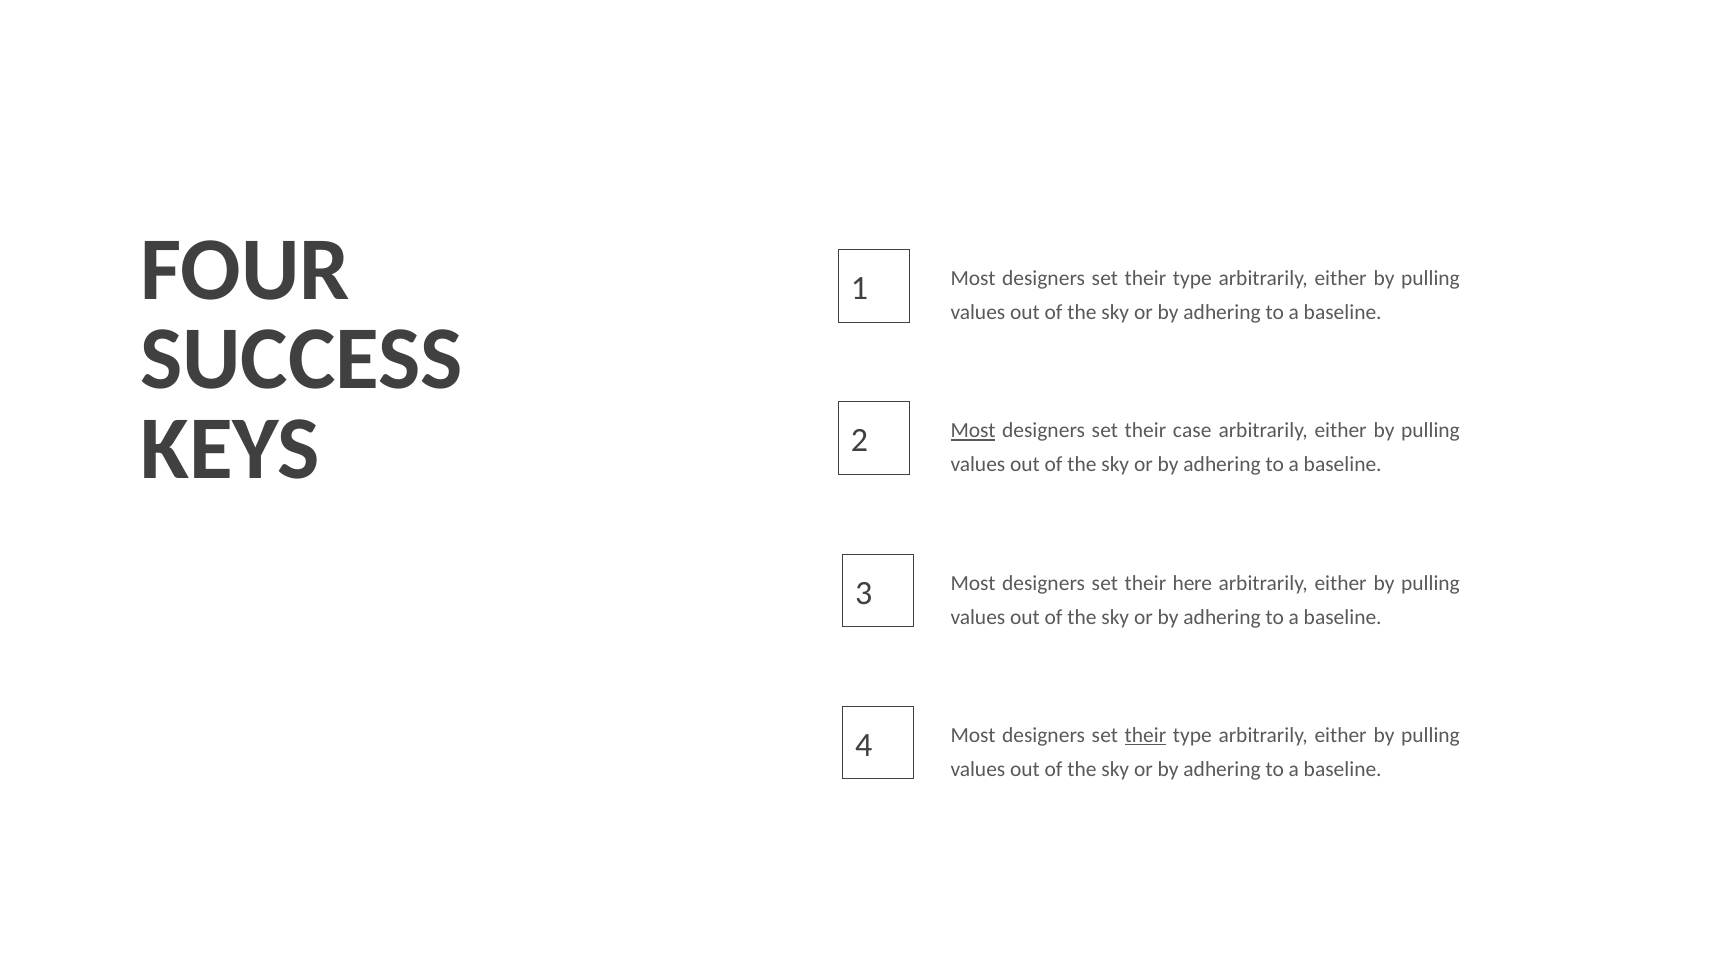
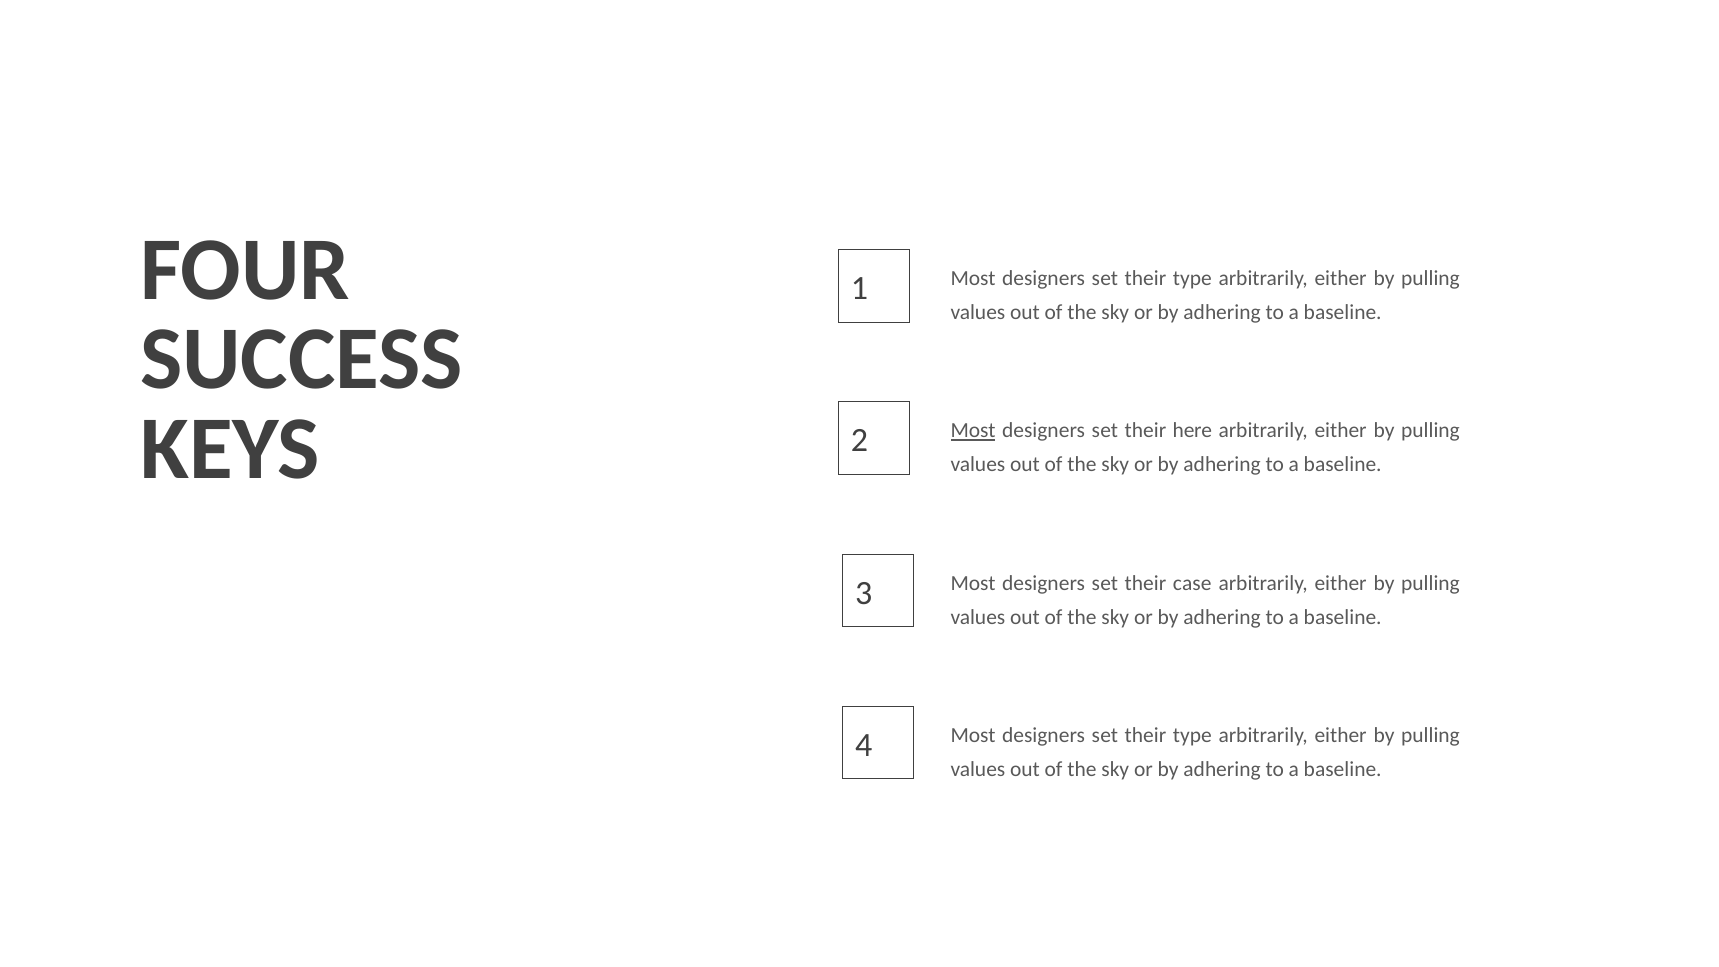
case: case -> here (1192, 431)
here: here -> case (1192, 583)
their underline: present -> none (1145, 735)
